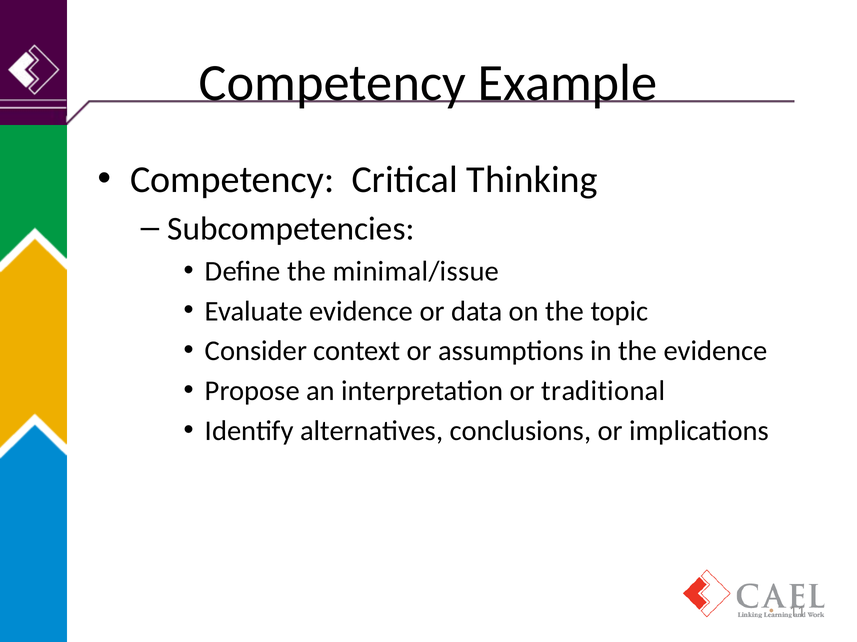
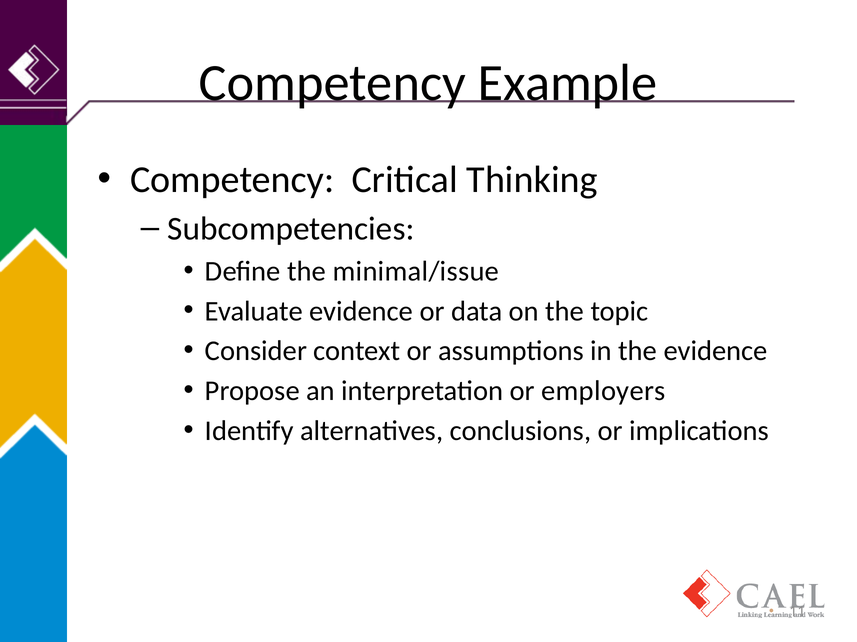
traditional: traditional -> employers (603, 391)
